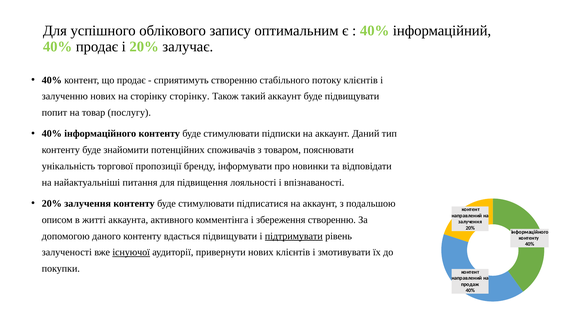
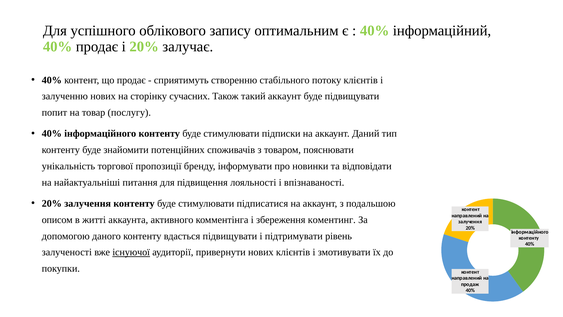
сторінку сторінку: сторінку -> сучасних (190, 96)
збереження створенню: створенню -> коментинг (332, 220)
підтримувати underline: present -> none (294, 236)
